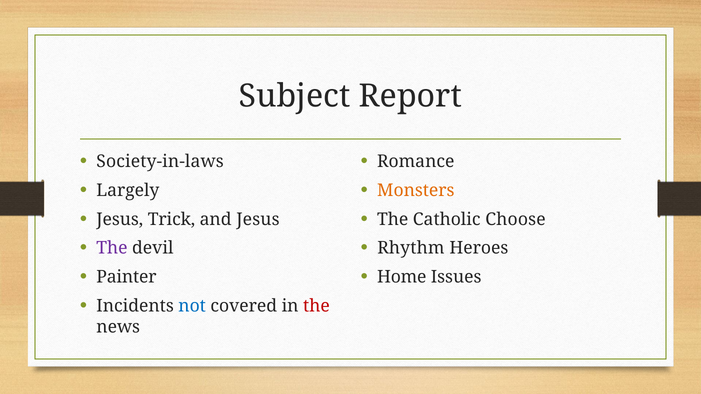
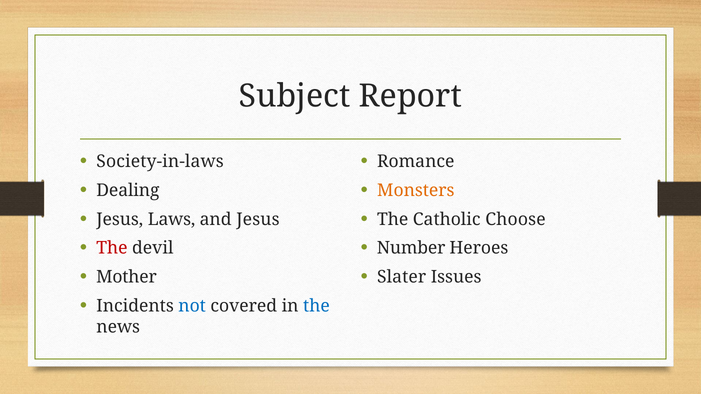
Largely: Largely -> Dealing (128, 191)
Trick: Trick -> Laws (172, 219)
The colour: purple -> red (112, 248)
Rhythm: Rhythm -> Number (411, 248)
Painter: Painter -> Mother (126, 277)
Home: Home -> Slater (402, 277)
the colour: red -> blue (316, 306)
